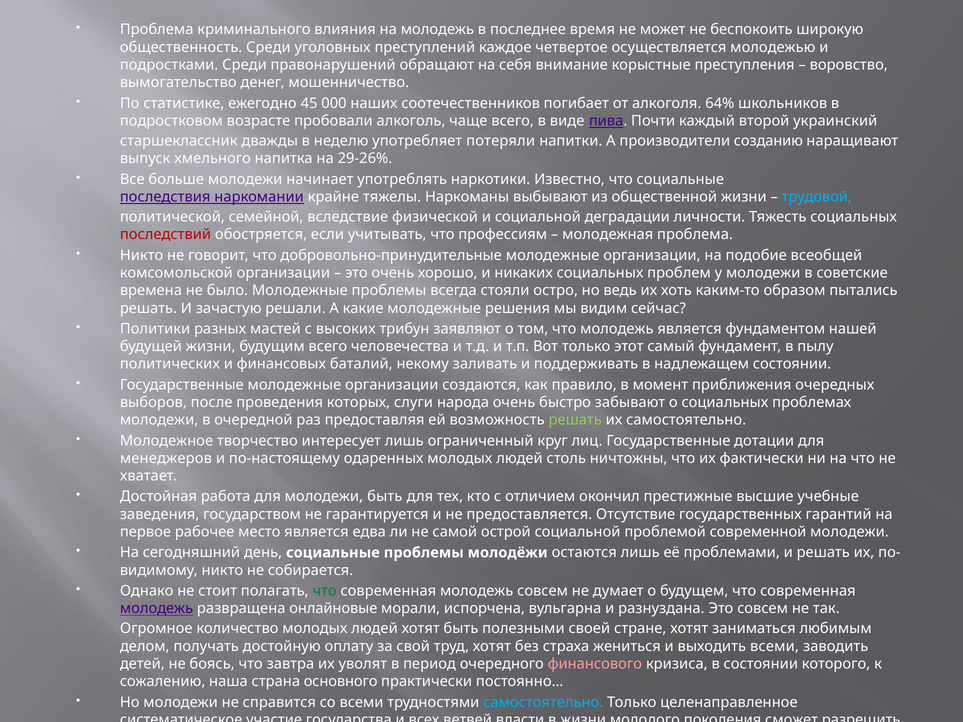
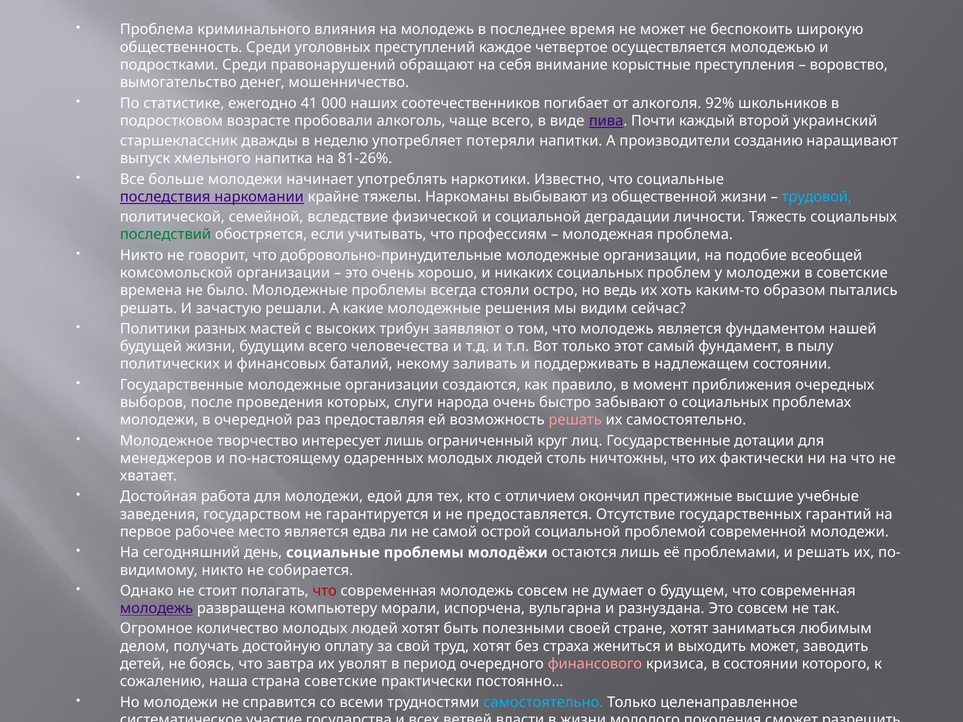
45: 45 -> 41 (309, 103)
64%: 64% -> 92% (720, 103)
29-26%: 29-26% -> 81-26% (365, 159)
последствий colour: red -> green (166, 235)
решать colour: light green -> pink (575, 420)
молодежи быть: быть -> едой (385, 497)
что colour: green -> red (325, 591)
онлайновые: онлайновые -> компьютеру (333, 609)
выходить всеми: всеми -> может (775, 646)
страна основного: основного -> советские (341, 682)
